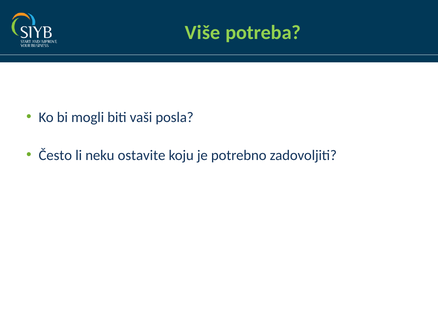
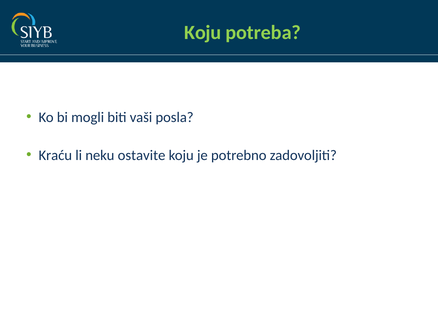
Više: Više -> Koju (203, 32)
Često: Često -> Kraću (55, 155)
